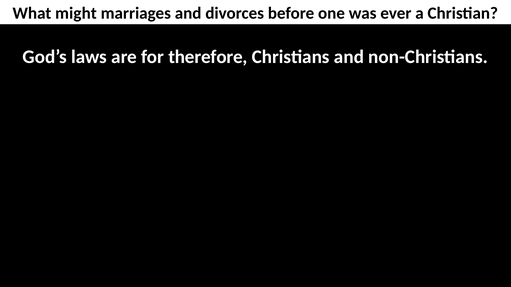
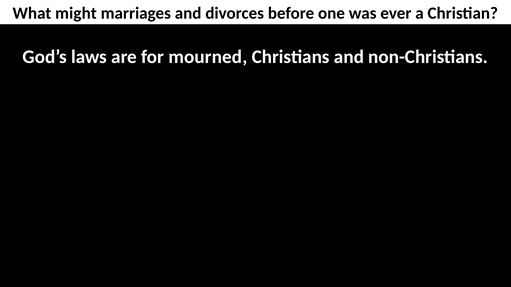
therefore: therefore -> mourned (208, 57)
